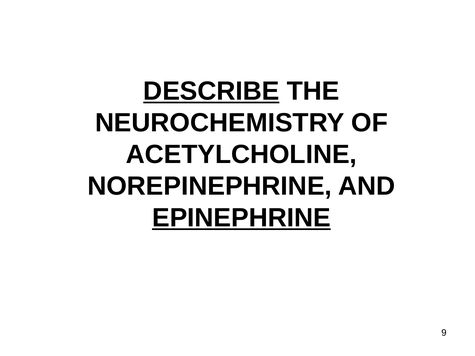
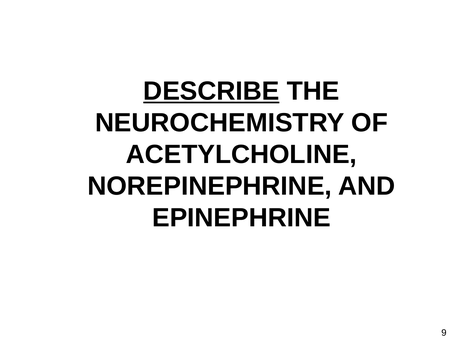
EPINEPHRINE underline: present -> none (241, 218)
